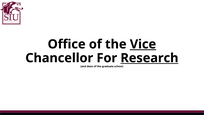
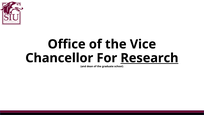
Vice underline: present -> none (143, 44)
